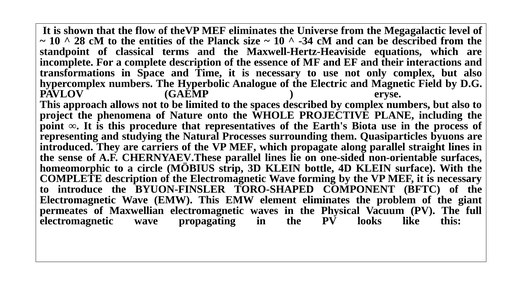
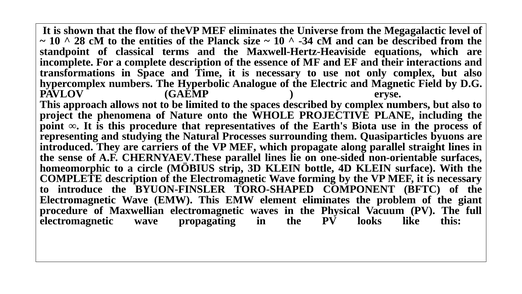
permeates: permeates -> procedure (64, 210)
